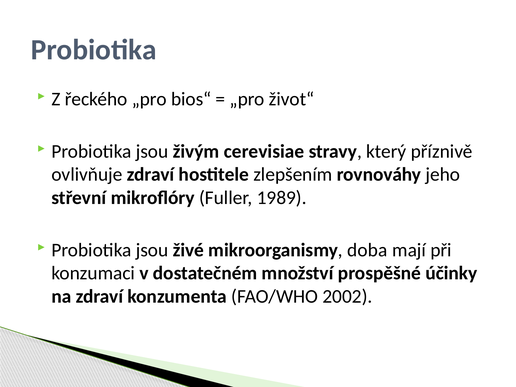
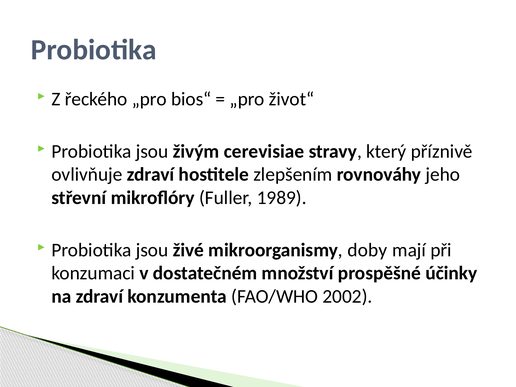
doba: doba -> doby (367, 250)
